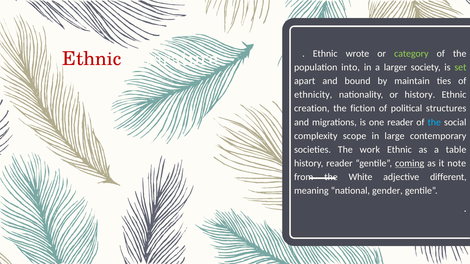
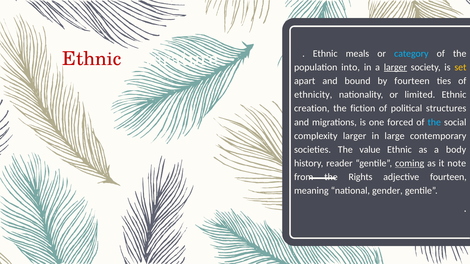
wrote: wrote -> meals (357, 54)
category colour: light green -> light blue (411, 54)
larger underline: none -> present (395, 67)
set colour: light green -> yellow (460, 67)
by maintain: maintain -> fourteen (412, 81)
or history: history -> limited (420, 95)
one reader: reader -> forced (400, 122)
complexity scope: scope -> larger (355, 136)
work: work -> value (370, 150)
table: table -> body (456, 150)
White: White -> Rights (361, 177)
adjective different: different -> fourteen (448, 177)
